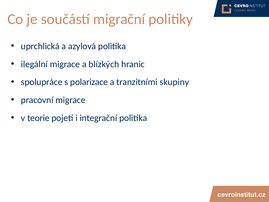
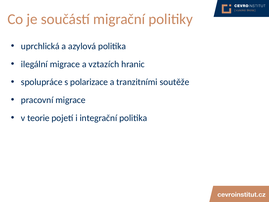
blízkých: blízkých -> vztazích (104, 64)
skupiny: skupiny -> soutěže (174, 82)
